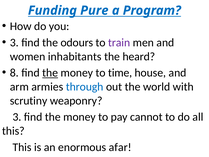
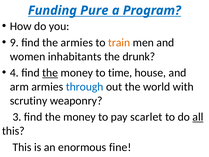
3: 3 -> 9 (14, 42)
the odours: odours -> armies (77, 42)
train colour: purple -> orange (119, 42)
heard: heard -> drunk (139, 56)
8: 8 -> 4 (14, 73)
cannot: cannot -> scarlet (146, 117)
all underline: none -> present (198, 117)
afar: afar -> fine (120, 147)
